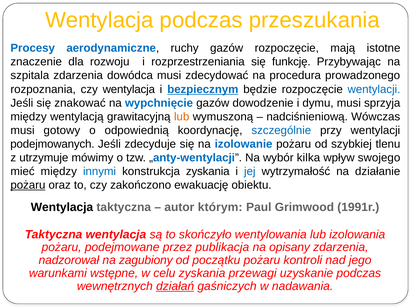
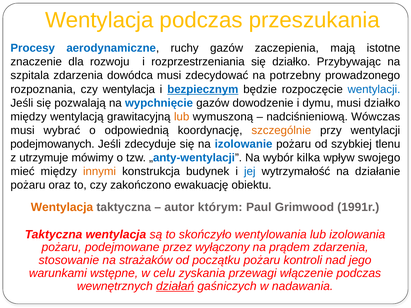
gazów rozpoczęcie: rozpoczęcie -> zaczepienia (287, 48)
się funkcję: funkcję -> działko (291, 62)
procedura: procedura -> potrzebny (295, 76)
znakować: znakować -> pozwalają (80, 103)
musi sprzyja: sprzyja -> działko (382, 103)
gotowy: gotowy -> wybrać (62, 130)
szczególnie colour: blue -> orange (281, 130)
innymi colour: blue -> orange (100, 172)
konstrukcja zyskania: zyskania -> budynek (208, 172)
pożaru underline: present -> none (28, 185)
Wentylacja colour: black -> orange (62, 207)
publikacja: publikacja -> wyłączony (222, 248)
opisany: opisany -> prądem (290, 248)
nadzorował: nadzorował -> stosowanie (69, 260)
zagubiony: zagubiony -> strażaków (146, 260)
uzyskanie: uzyskanie -> włączenie (306, 273)
